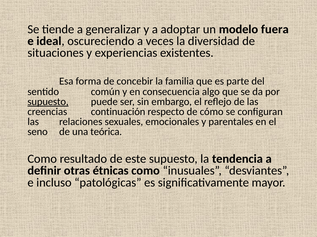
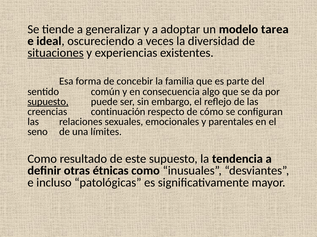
fuera: fuera -> tarea (275, 29)
situaciones underline: none -> present (56, 53)
teórica: teórica -> límites (106, 132)
